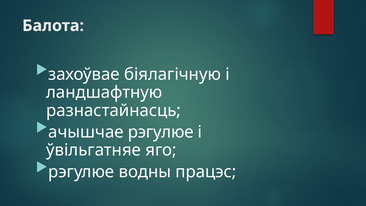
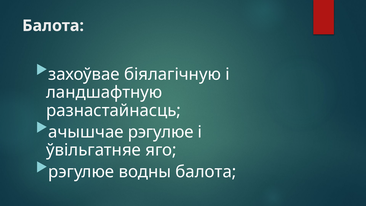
водны працэс: працэс -> балота (206, 172)
